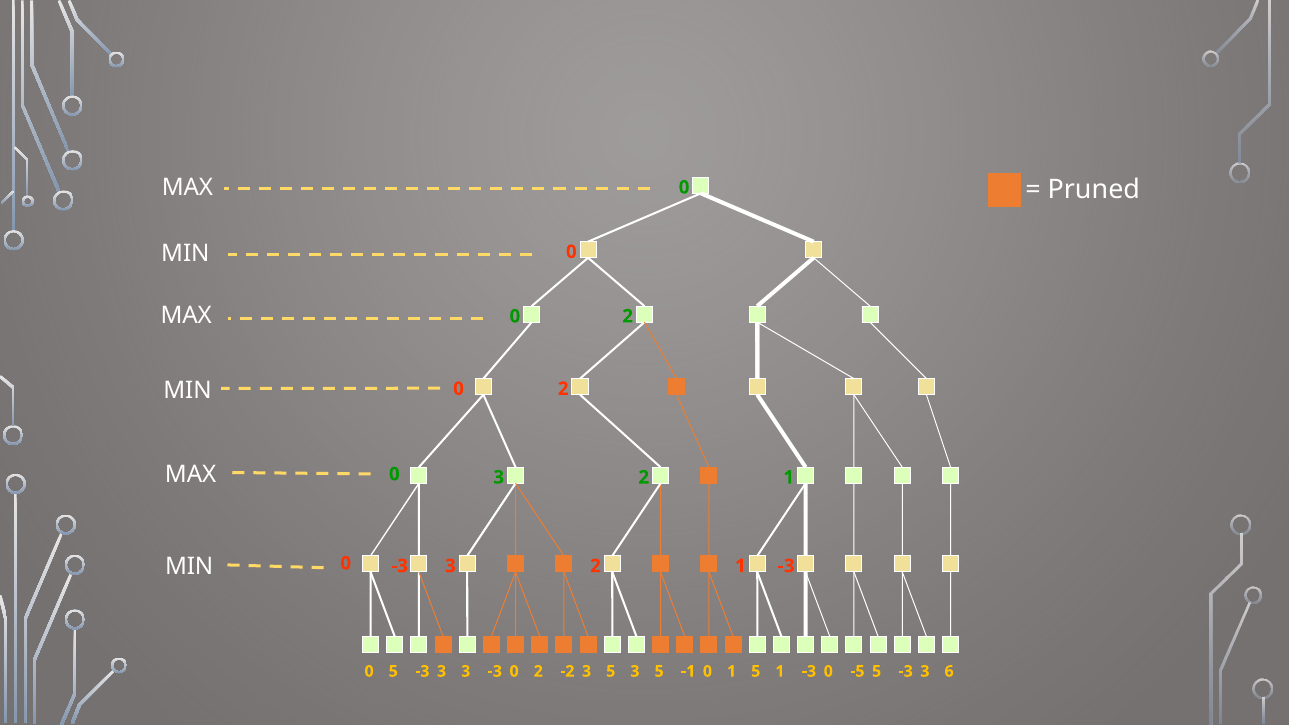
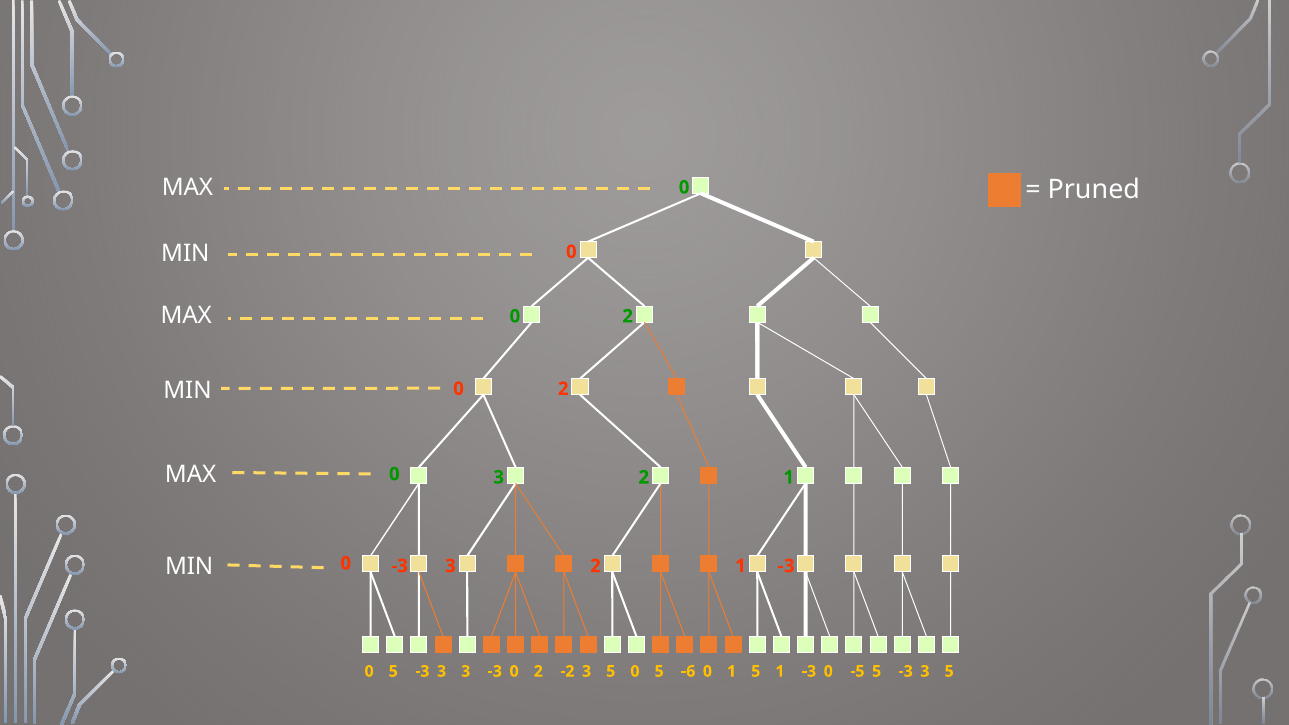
5 -3 3: 3 -> 0 (635, 671)
-1: -1 -> -6 (688, 671)
3 6: 6 -> 5 (949, 671)
